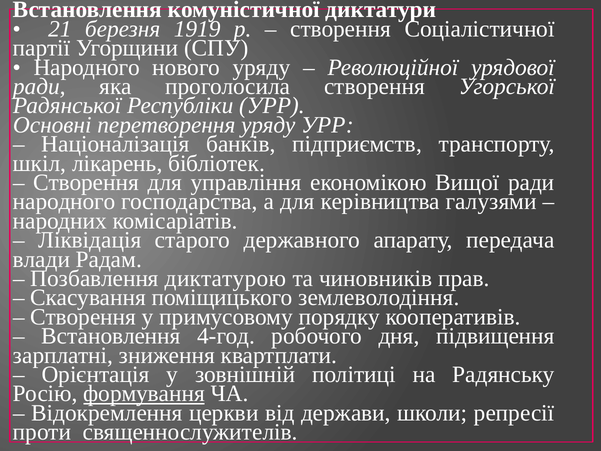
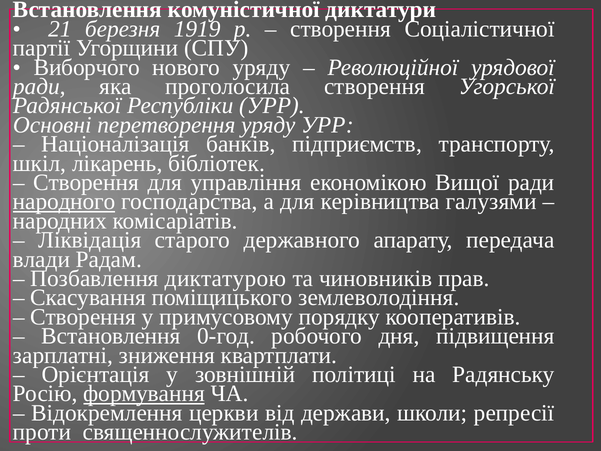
Народного: Народного -> Виборчого (87, 67)
народного underline: none -> present (64, 202)
4-год: 4-год -> 0-год (226, 336)
